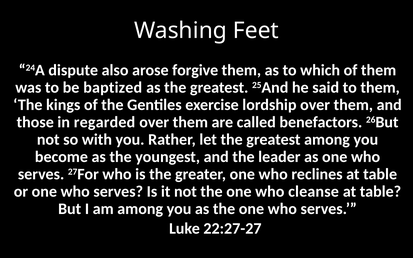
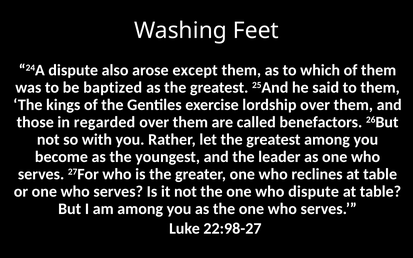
forgive: forgive -> except (195, 70)
who cleanse: cleanse -> dispute (314, 192)
22:27-27: 22:27-27 -> 22:98-27 (232, 229)
